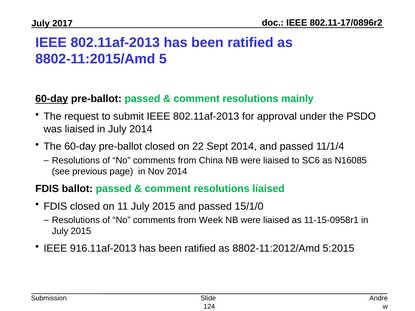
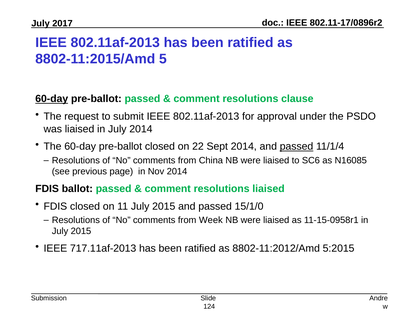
mainly: mainly -> clause (297, 99)
passed underline: none -> present (297, 147)
916.11af-2013: 916.11af-2013 -> 717.11af-2013 (103, 248)
